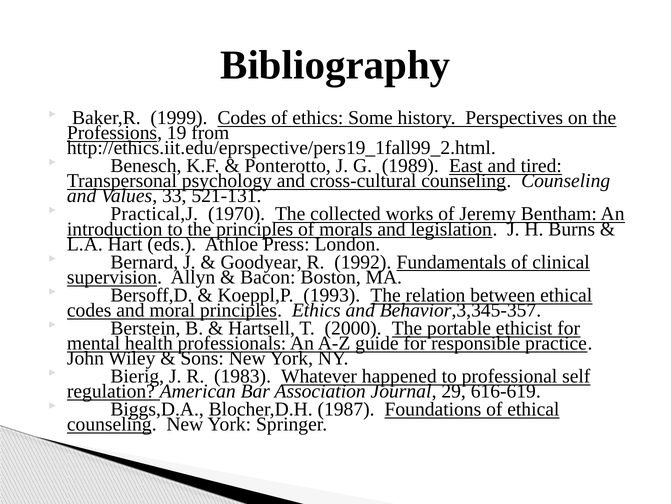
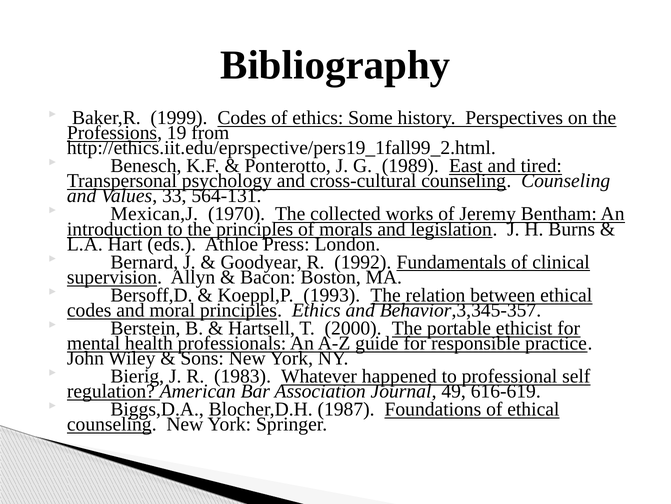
521-131: 521-131 -> 564-131 (226, 196)
Practical,J: Practical,J -> Mexican,J (154, 214)
29: 29 -> 49 (454, 391)
